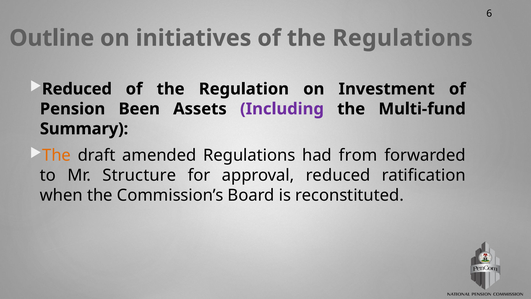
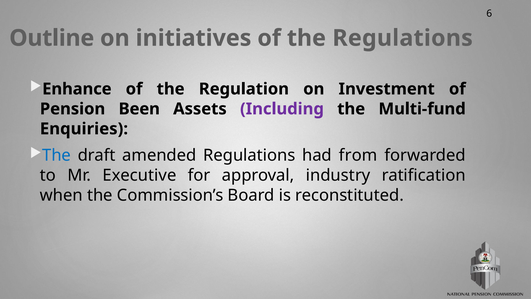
Reduced: Reduced -> Enhance (77, 89)
Summary: Summary -> Enquiries (84, 129)
The colour: orange -> blue (57, 155)
Structure: Structure -> Executive (139, 175)
approval reduced: reduced -> industry (338, 175)
